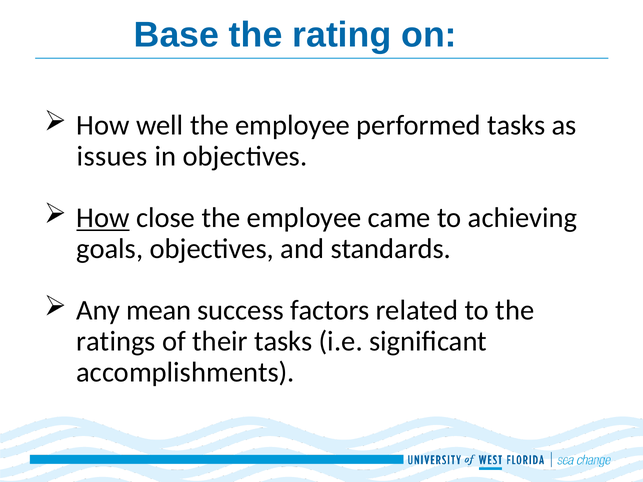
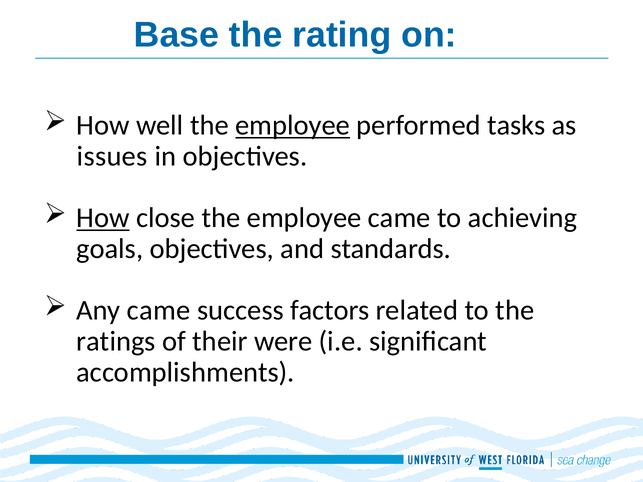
employee underline: none -> present (293, 125)
Any mean: mean -> came (159, 311)
their tasks: tasks -> were (283, 342)
